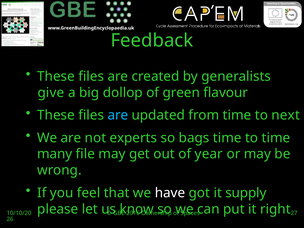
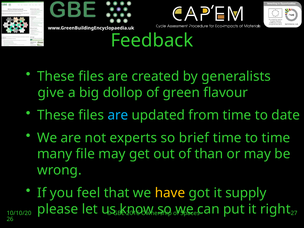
next: next -> date (286, 115)
bags: bags -> brief (194, 138)
year: year -> than (209, 154)
have colour: white -> yellow (170, 193)
